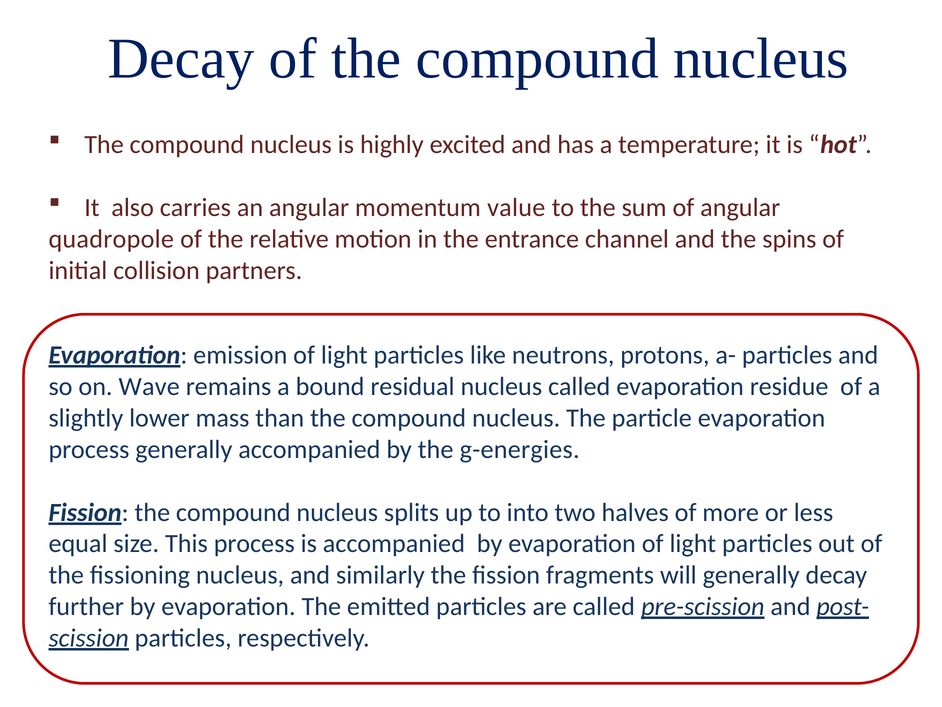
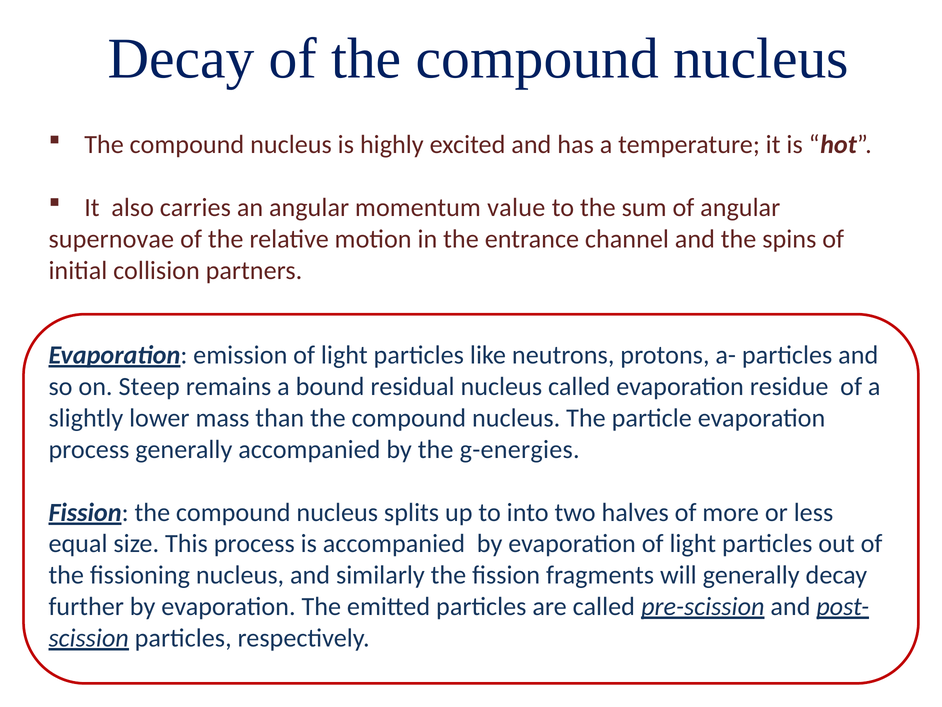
quadropole: quadropole -> supernovae (111, 239)
Wave: Wave -> Steep (149, 386)
